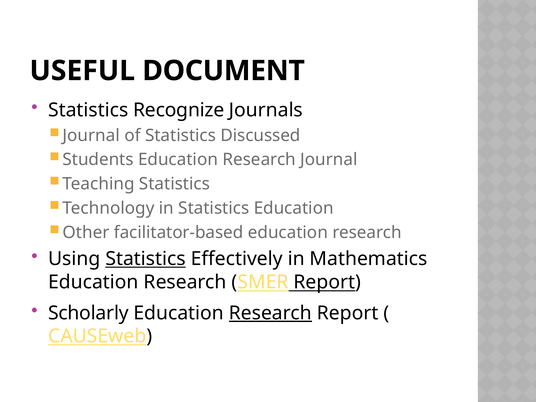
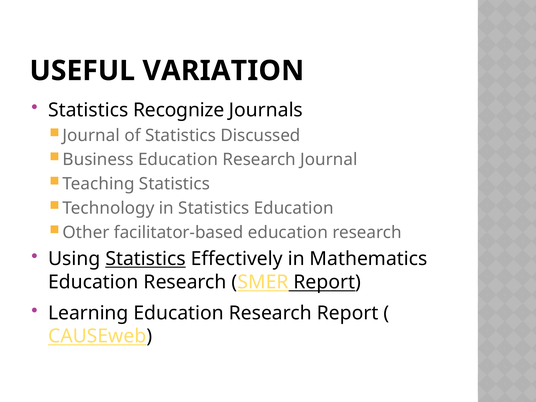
DOCUMENT: DOCUMENT -> VARIATION (223, 71)
Students: Students -> Business (98, 160)
Scholarly: Scholarly -> Learning (88, 313)
Research underline: present -> none (270, 313)
